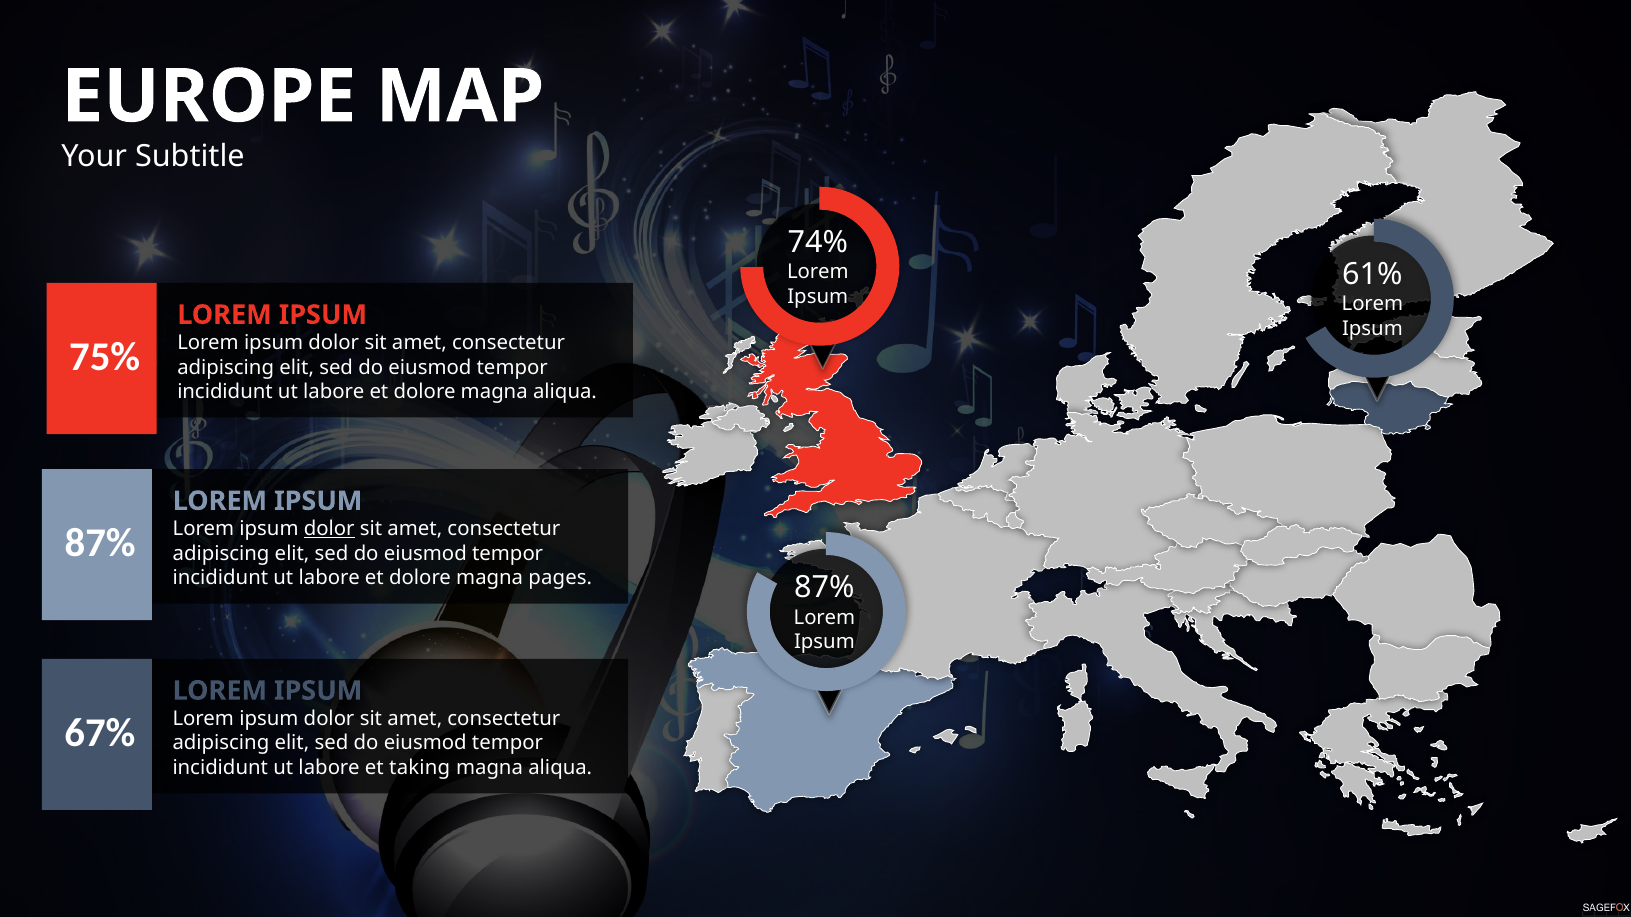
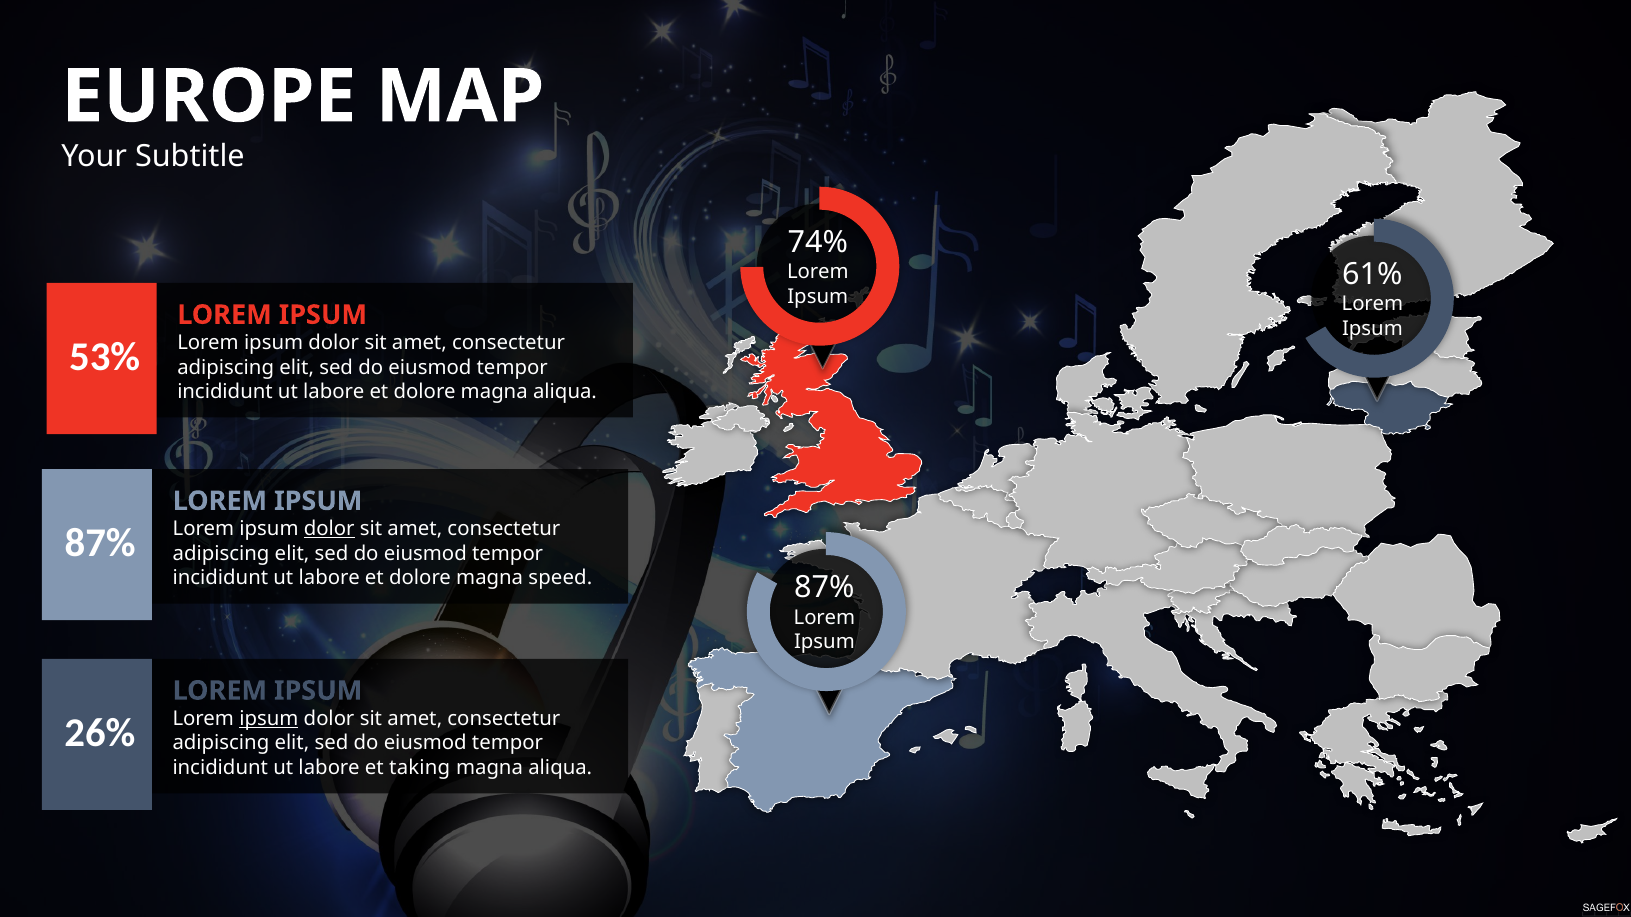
75%: 75% -> 53% (105, 357)
pages: pages -> speed (560, 578)
ipsum underline: none -> present (269, 719)
67%: 67% -> 26% (100, 733)
